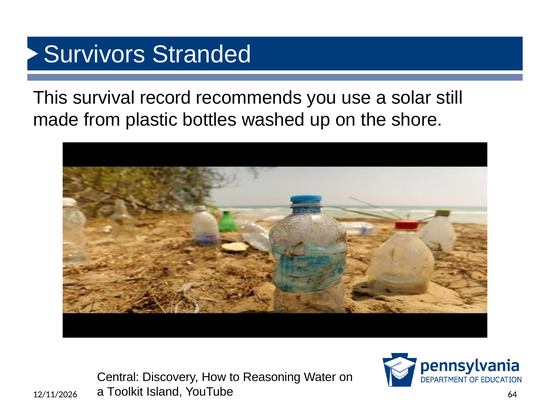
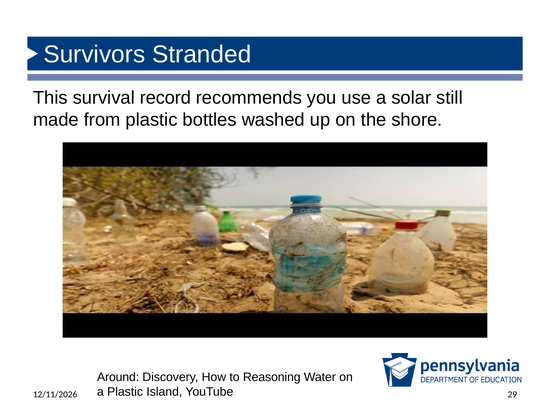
Central: Central -> Around (118, 377)
a Toolkit: Toolkit -> Plastic (125, 391)
64: 64 -> 29 (512, 394)
